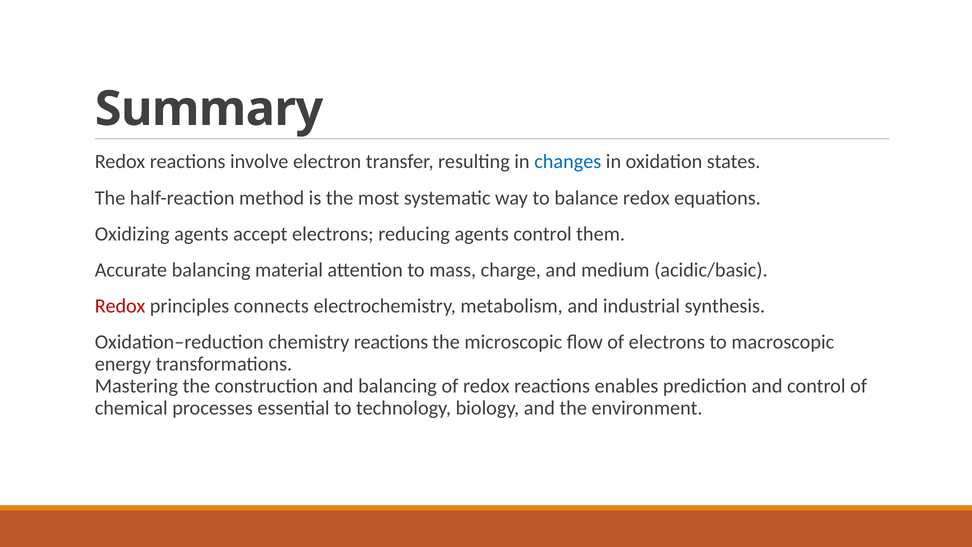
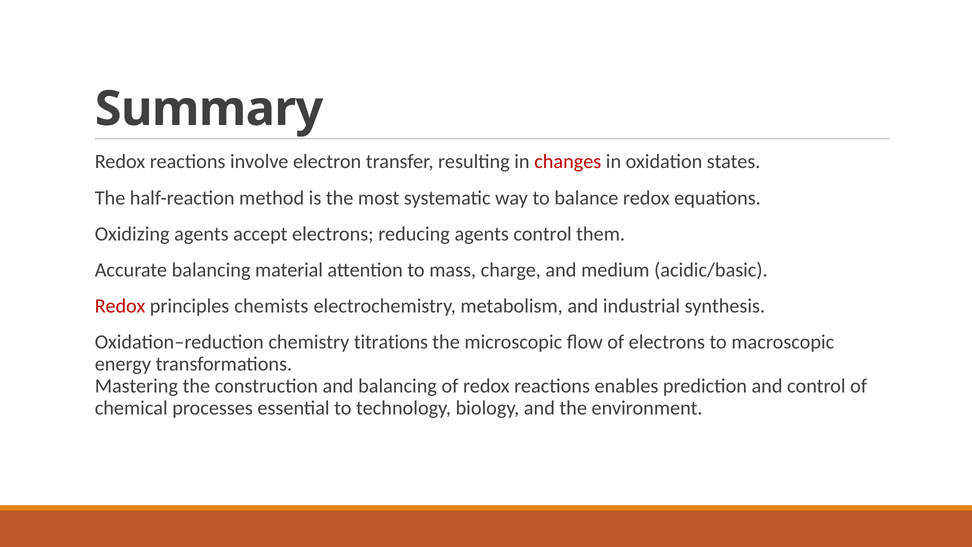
changes colour: blue -> red (568, 162)
connects: connects -> chemists (271, 306)
chemistry reactions: reactions -> titrations (391, 342)
